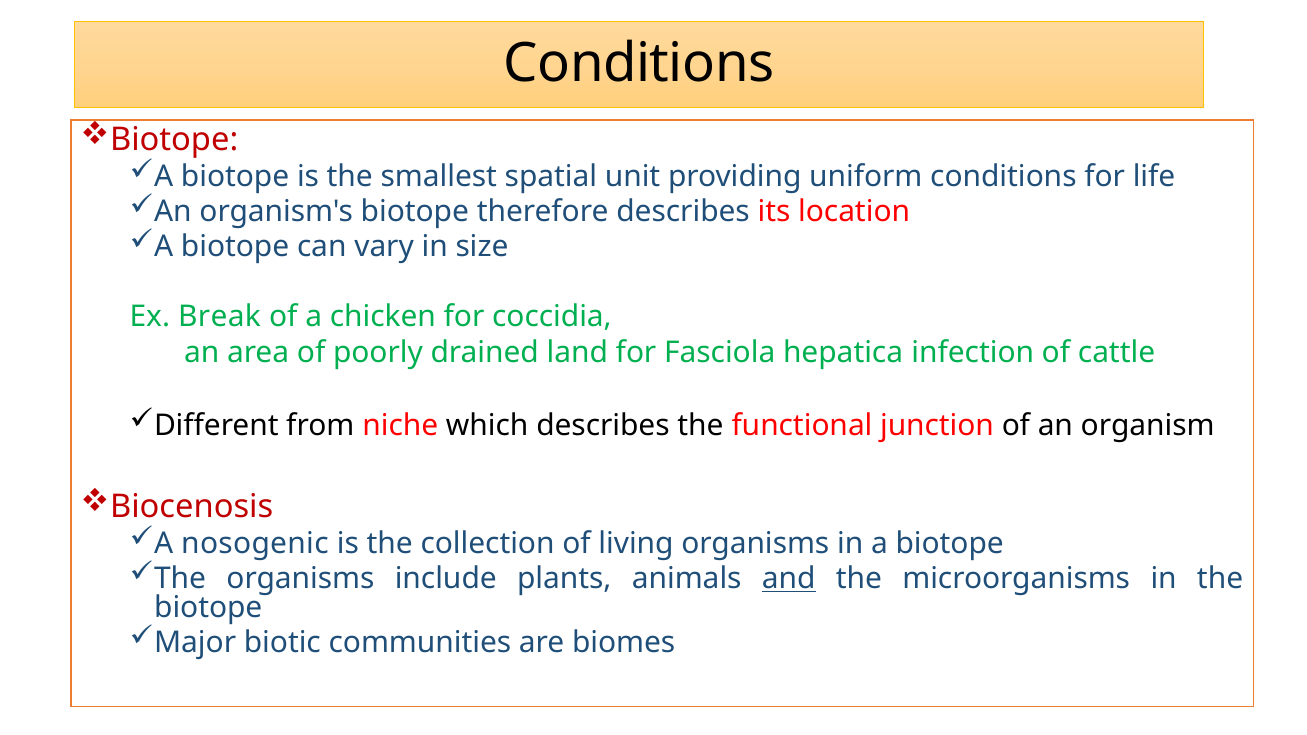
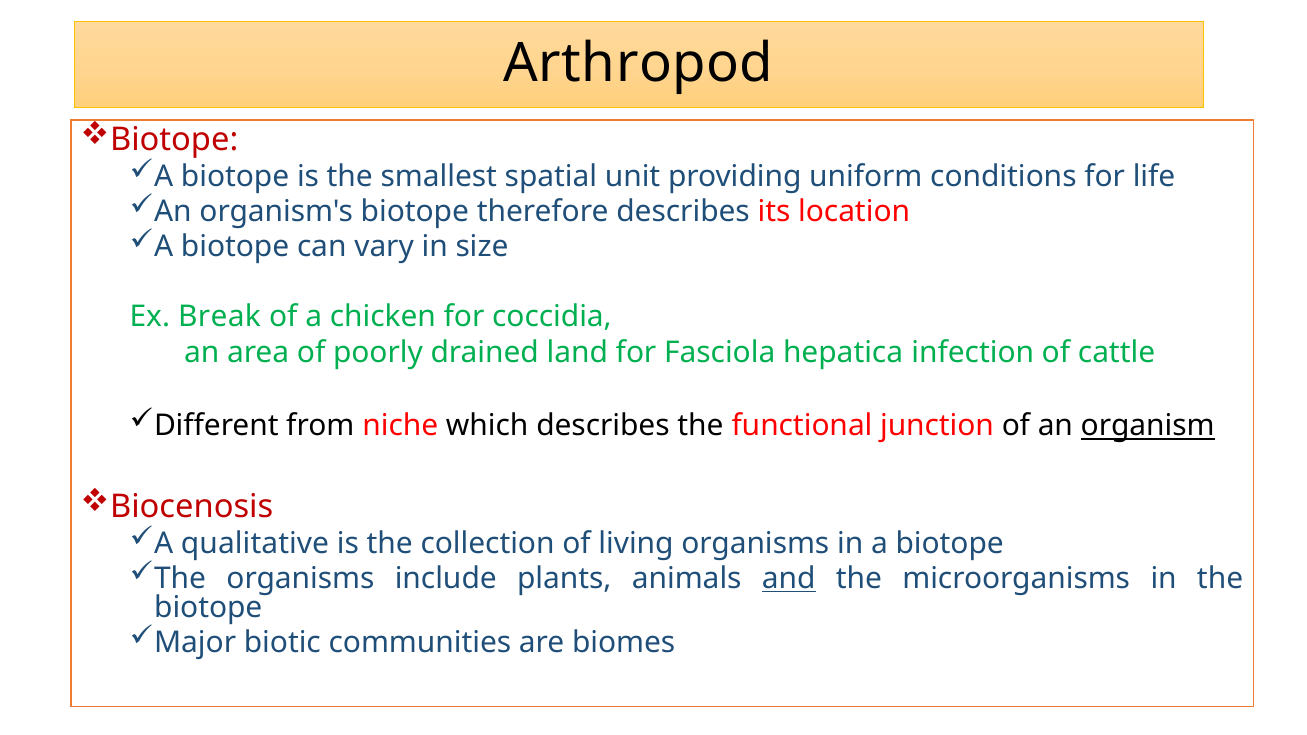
Conditions: Conditions -> Arthropod (638, 64)
organism underline: none -> present (1148, 426)
nosogenic: nosogenic -> qualitative (255, 543)
